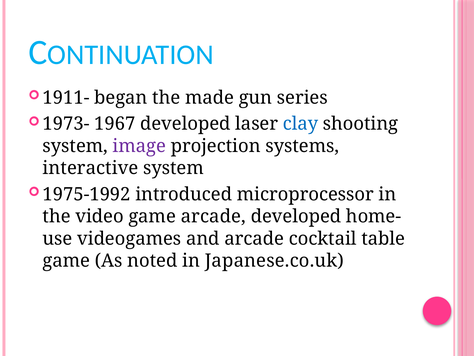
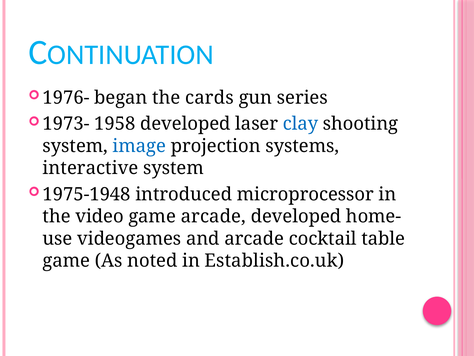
1911-: 1911- -> 1976- (66, 98)
made: made -> cards (209, 98)
1967: 1967 -> 1958 (115, 124)
image colour: purple -> blue (139, 146)
1975-1992: 1975-1992 -> 1975-1948 (87, 194)
Japanese.co.uk: Japanese.co.uk -> Establish.co.uk (274, 260)
